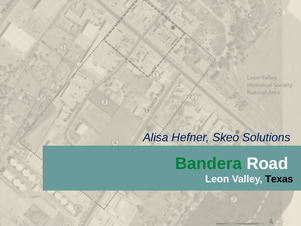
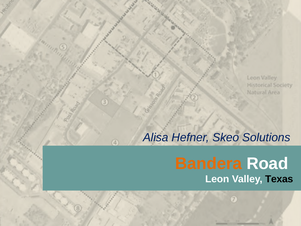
Bandera colour: green -> orange (208, 163)
